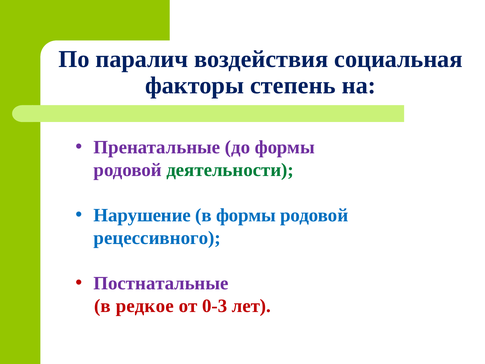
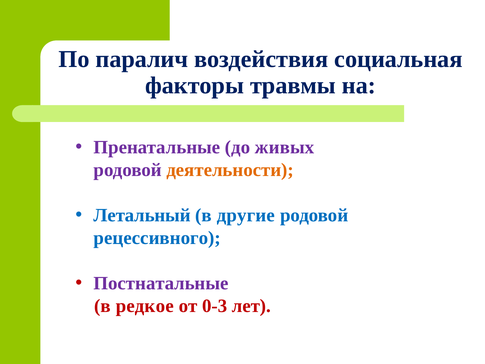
степень: степень -> травмы (293, 85)
до формы: формы -> живых (285, 147)
деятельности colour: green -> orange (230, 170)
Нарушение: Нарушение -> Летальный (142, 215)
в формы: формы -> другие (246, 215)
